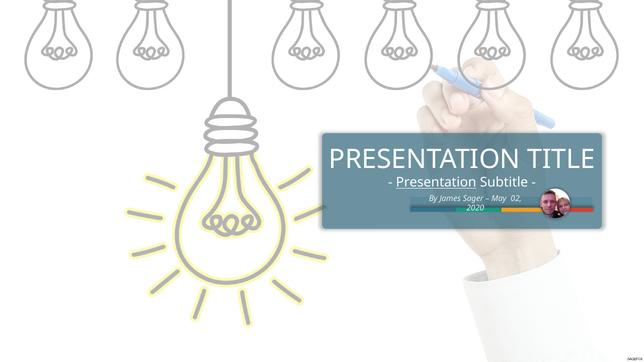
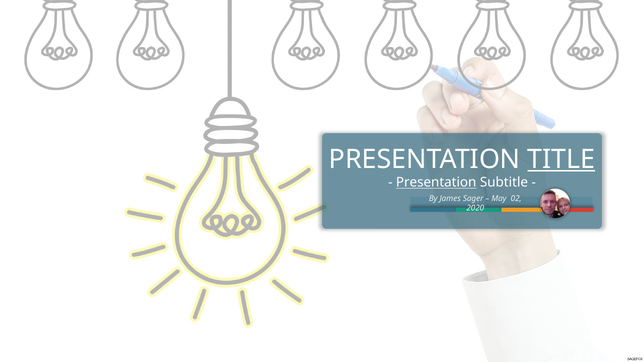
TITLE underline: none -> present (561, 159)
